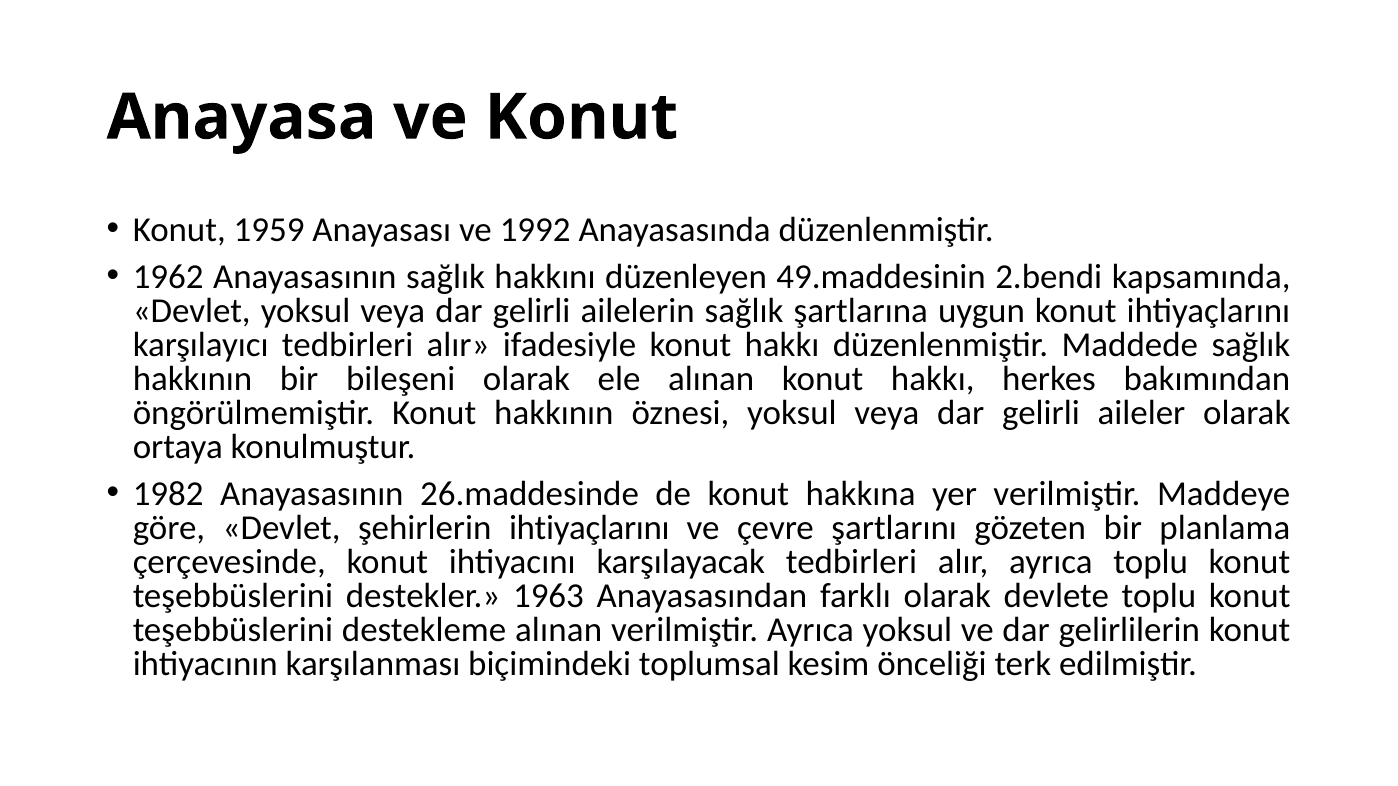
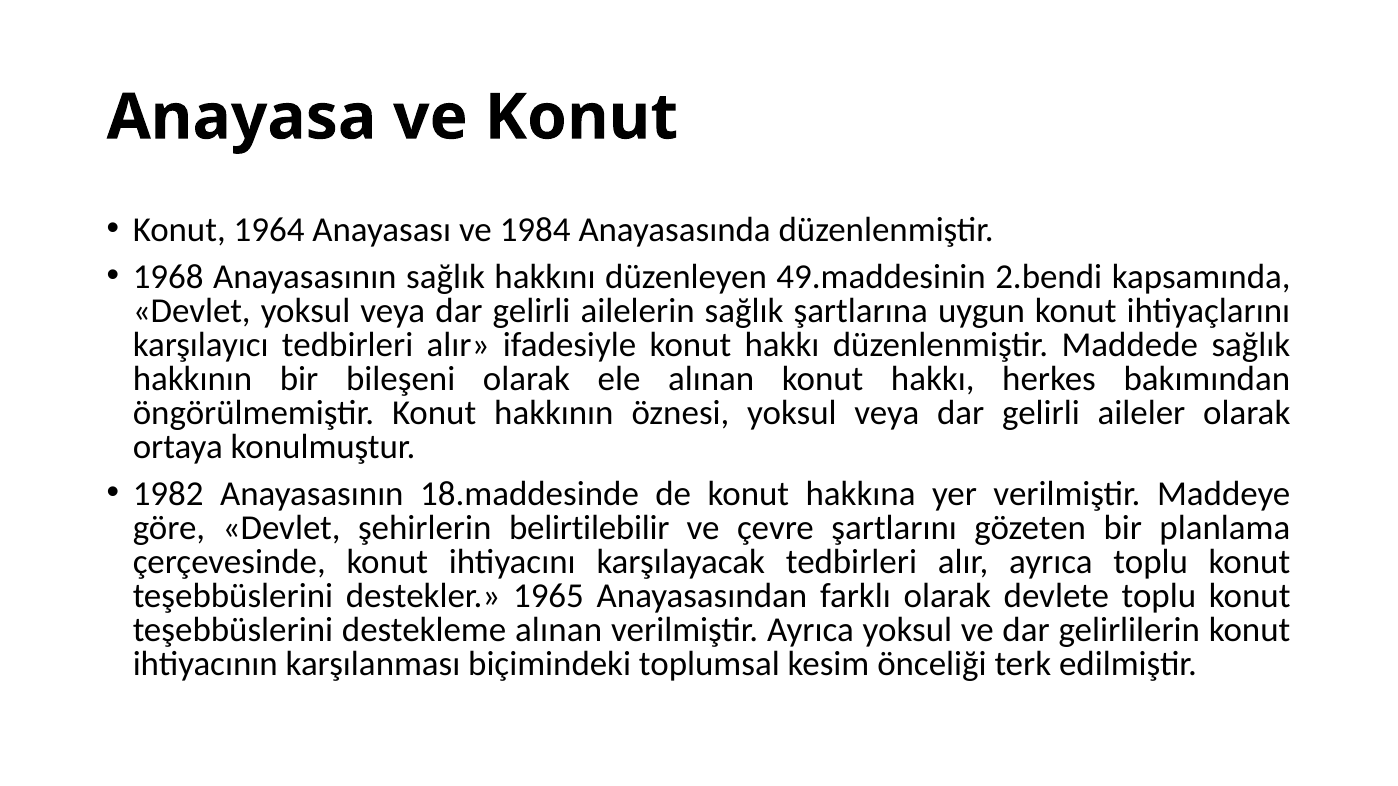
1959: 1959 -> 1964 (269, 230)
1992: 1992 -> 1984 (535, 230)
1962: 1962 -> 1968 (168, 277)
26.maddesinde: 26.maddesinde -> 18.maddesinde (530, 494)
şehirlerin ihtiyaçlarını: ihtiyaçlarını -> belirtilebilir (589, 528)
1963: 1963 -> 1965 (548, 596)
